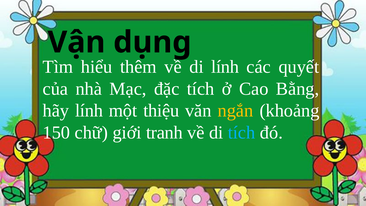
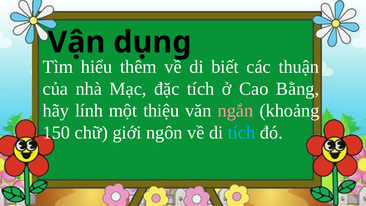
di lính: lính -> biết (225, 67)
quyết: quyết -> thuận (299, 67)
ngắn colour: yellow -> pink (235, 111)
tranh: tranh -> ngôn (164, 133)
